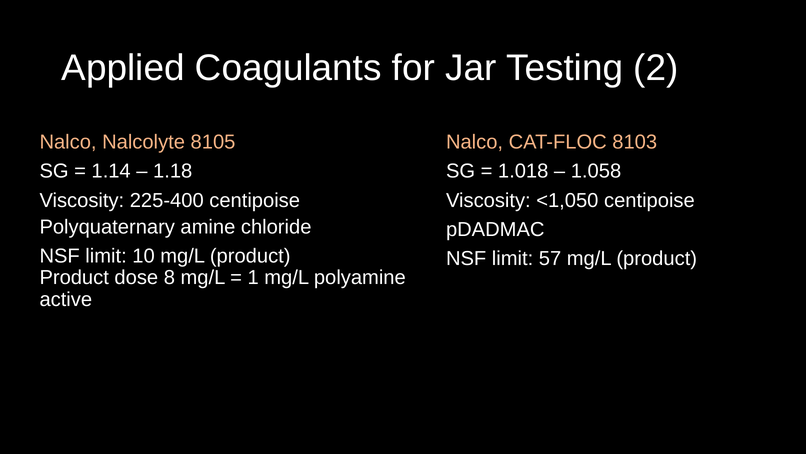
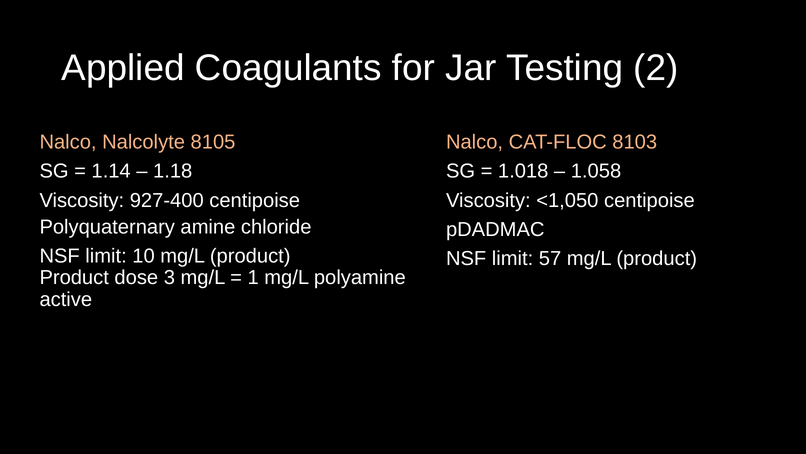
225-400: 225-400 -> 927-400 (167, 200)
8: 8 -> 3 (169, 277)
